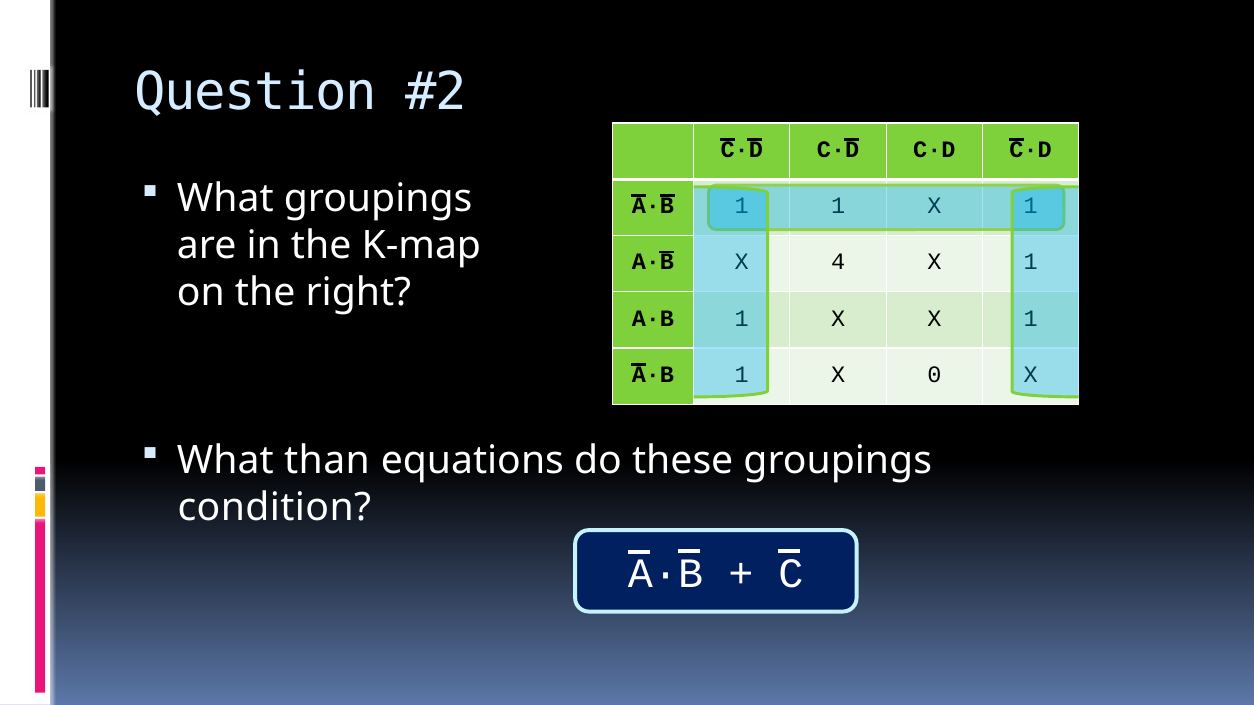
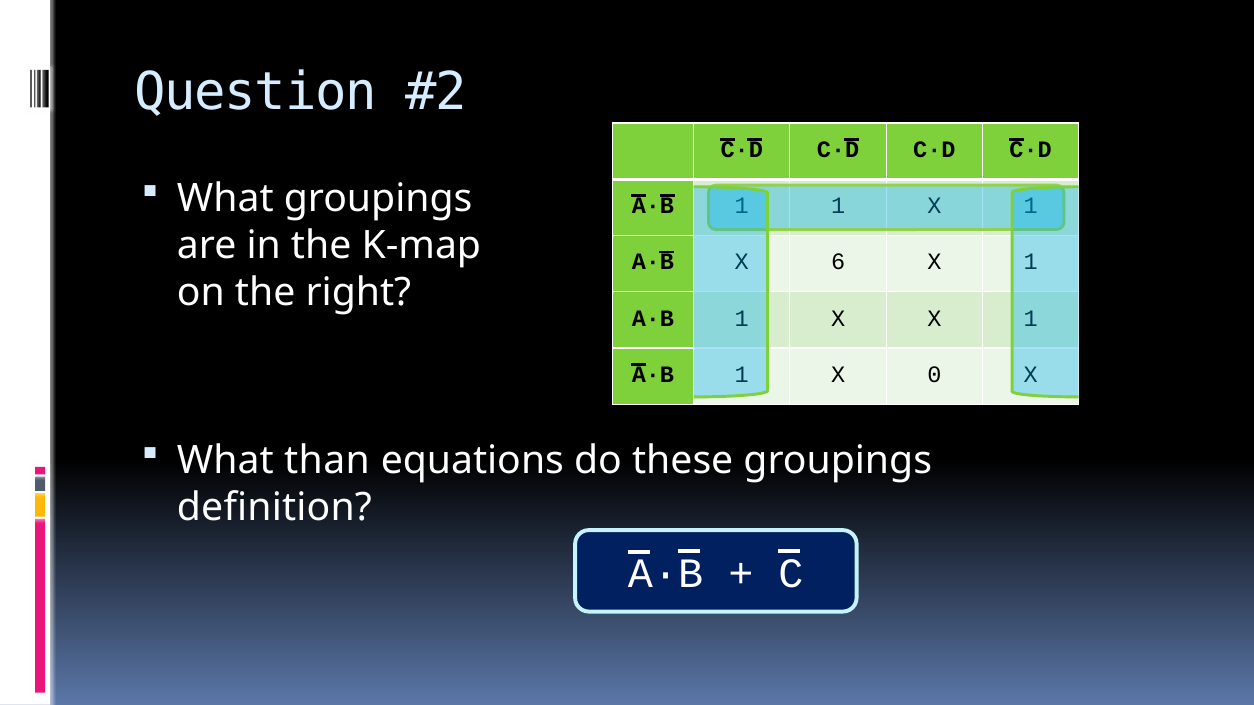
4: 4 -> 6 (838, 262)
condition: condition -> definition (274, 508)
